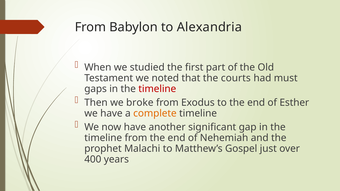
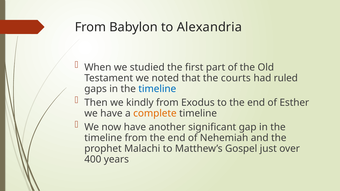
must: must -> ruled (286, 78)
timeline colour: red -> blue (157, 89)
broke: broke -> kindly (140, 103)
